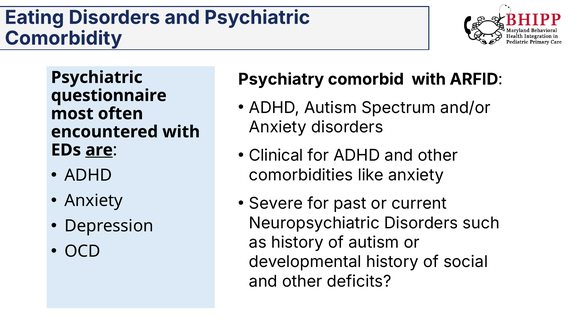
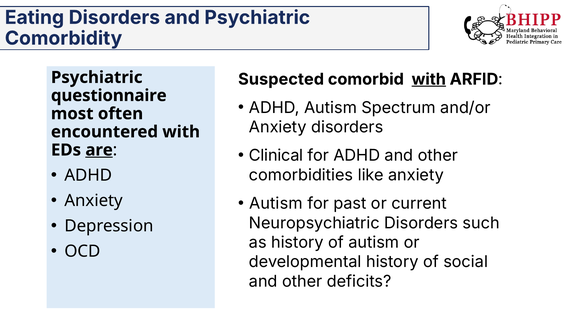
Psychiatry: Psychiatry -> Suspected (281, 79)
with underline: none -> present (429, 79)
Severe: Severe -> Autism (276, 204)
